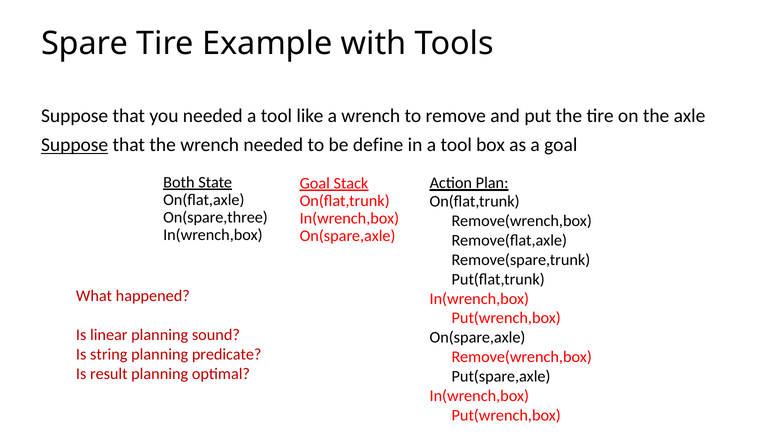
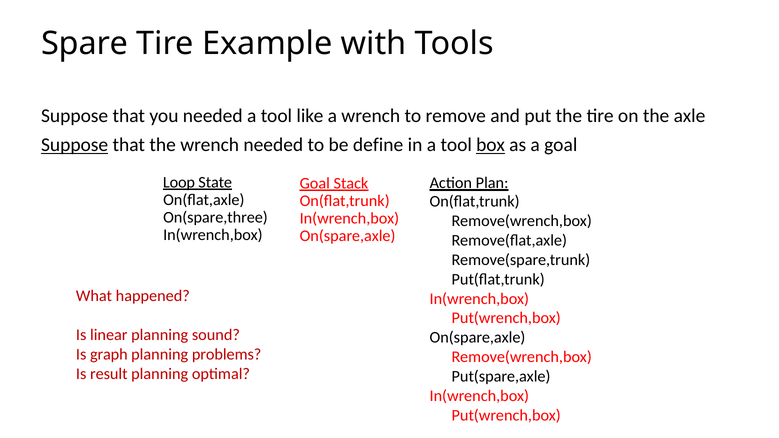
box underline: none -> present (491, 145)
Both: Both -> Loop (179, 182)
string: string -> graph (109, 355)
predicate: predicate -> problems (227, 355)
